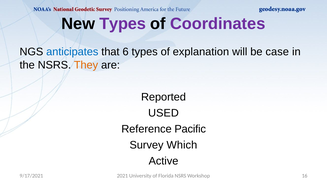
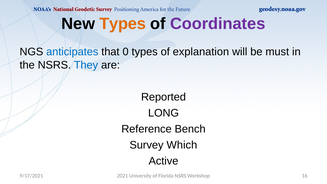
Types colour: purple -> orange (123, 24)
6: 6 -> 0 (126, 52)
case: case -> must (277, 52)
They colour: orange -> blue (86, 65)
USED: USED -> LONG (164, 113)
Pacific: Pacific -> Bench (190, 129)
